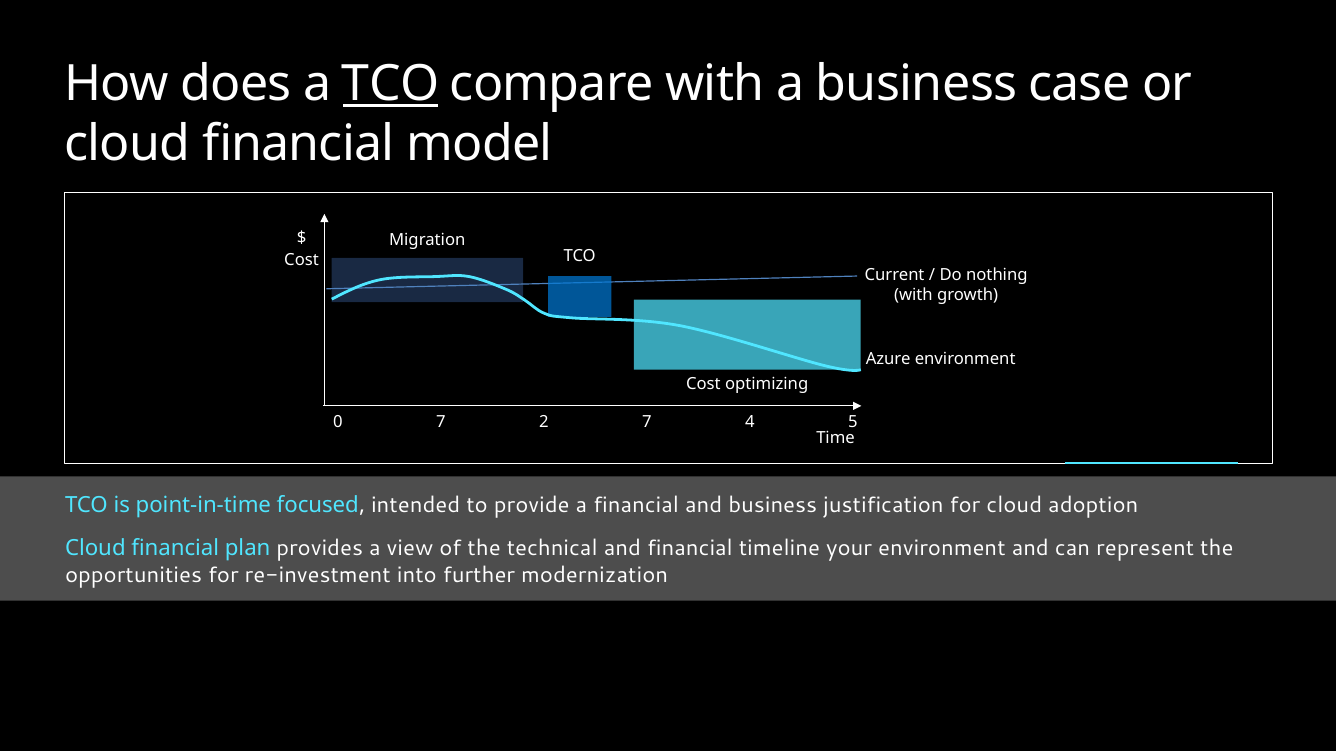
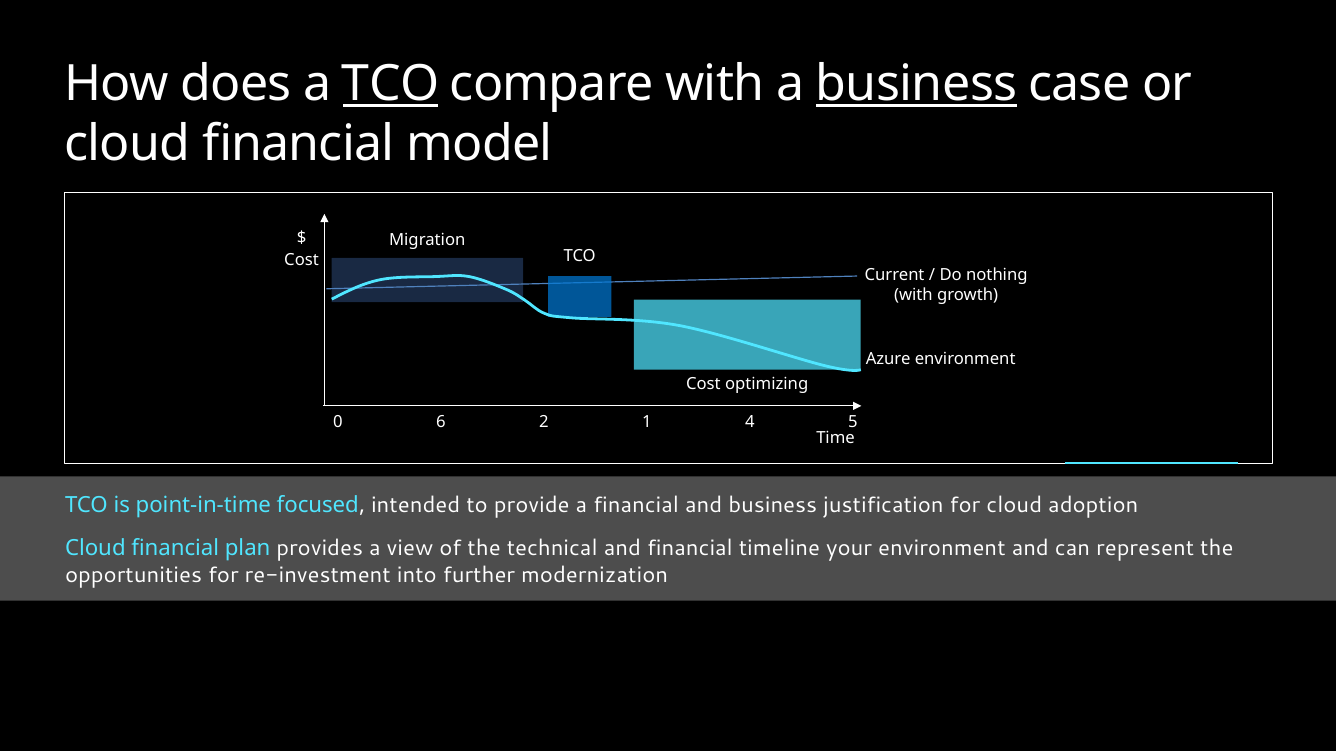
business underline: none -> present (916, 84)
0 7: 7 -> 6 (441, 422)
2 7: 7 -> 1 (647, 422)
